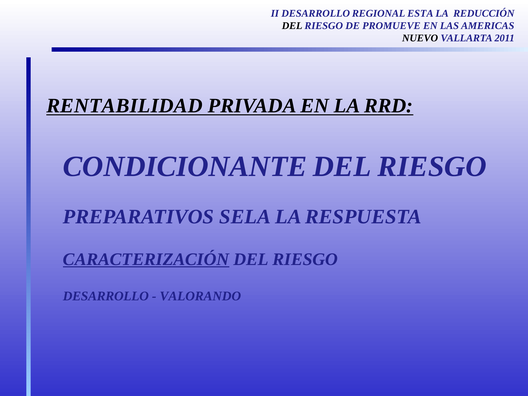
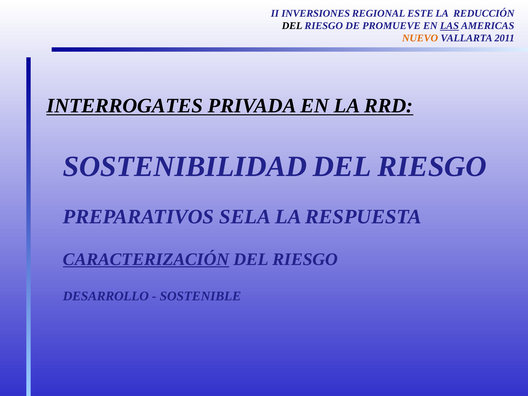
II DESARROLLO: DESARROLLO -> INVERSIONES (316, 14)
ESTA: ESTA -> ESTE (420, 14)
LAS underline: none -> present (449, 26)
NUEVO colour: black -> orange (420, 38)
RENTABILIDAD: RENTABILIDAD -> INTERROGATES (125, 106)
CONDICIONANTE: CONDICIONANTE -> SOSTENIBILIDAD (185, 167)
VALORANDO: VALORANDO -> SOSTENIBLE (200, 296)
